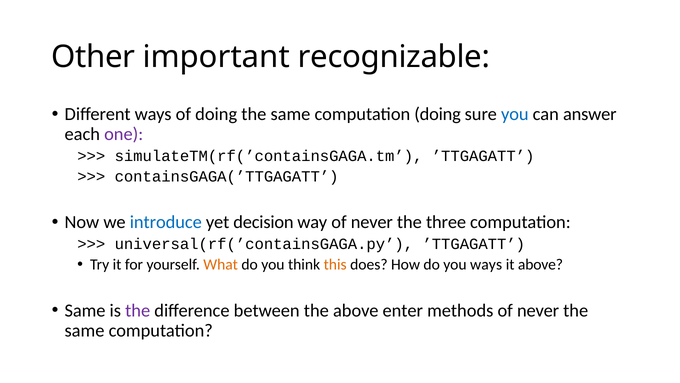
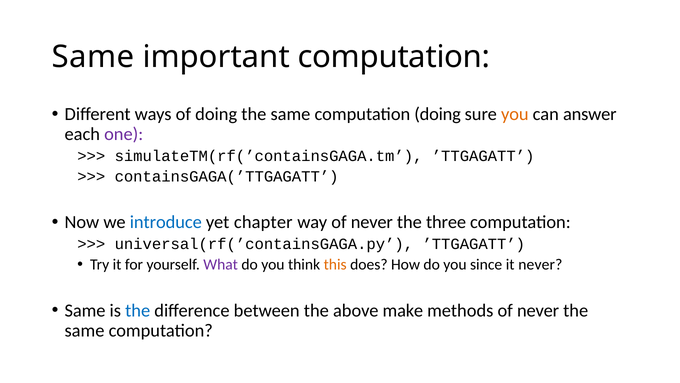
Other: Other -> Same (93, 57)
important recognizable: recognizable -> computation (394, 57)
you colour: blue -> orange (515, 114)
decision: decision -> chapter (263, 222)
What colour: orange -> purple (221, 264)
you ways: ways -> since (486, 264)
it above: above -> never (540, 264)
the colour: purple -> blue (138, 310)
enter: enter -> make (403, 310)
